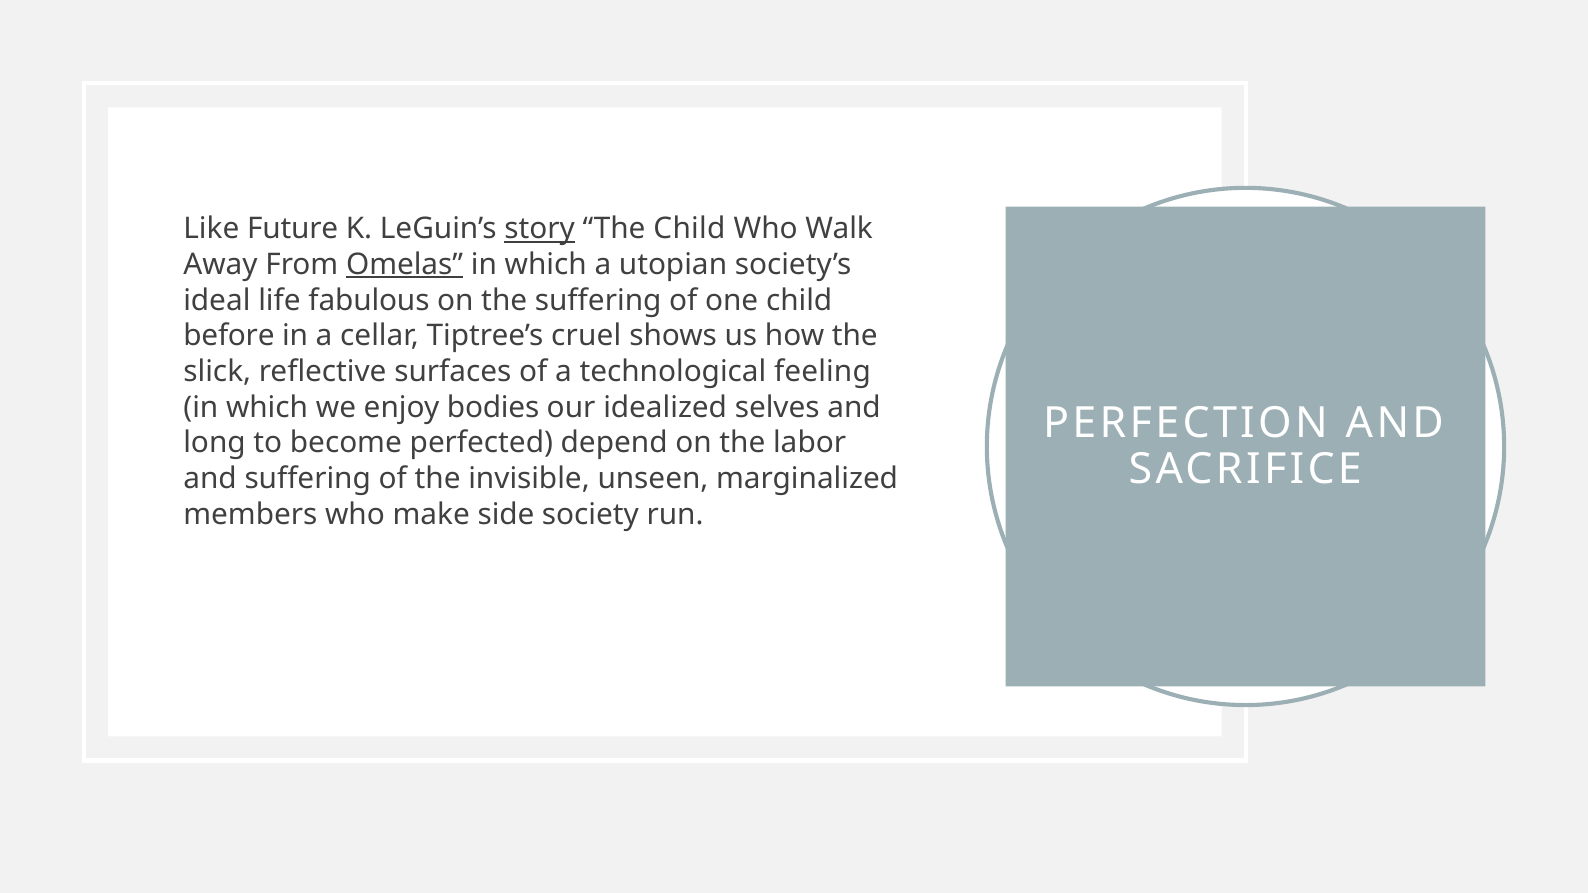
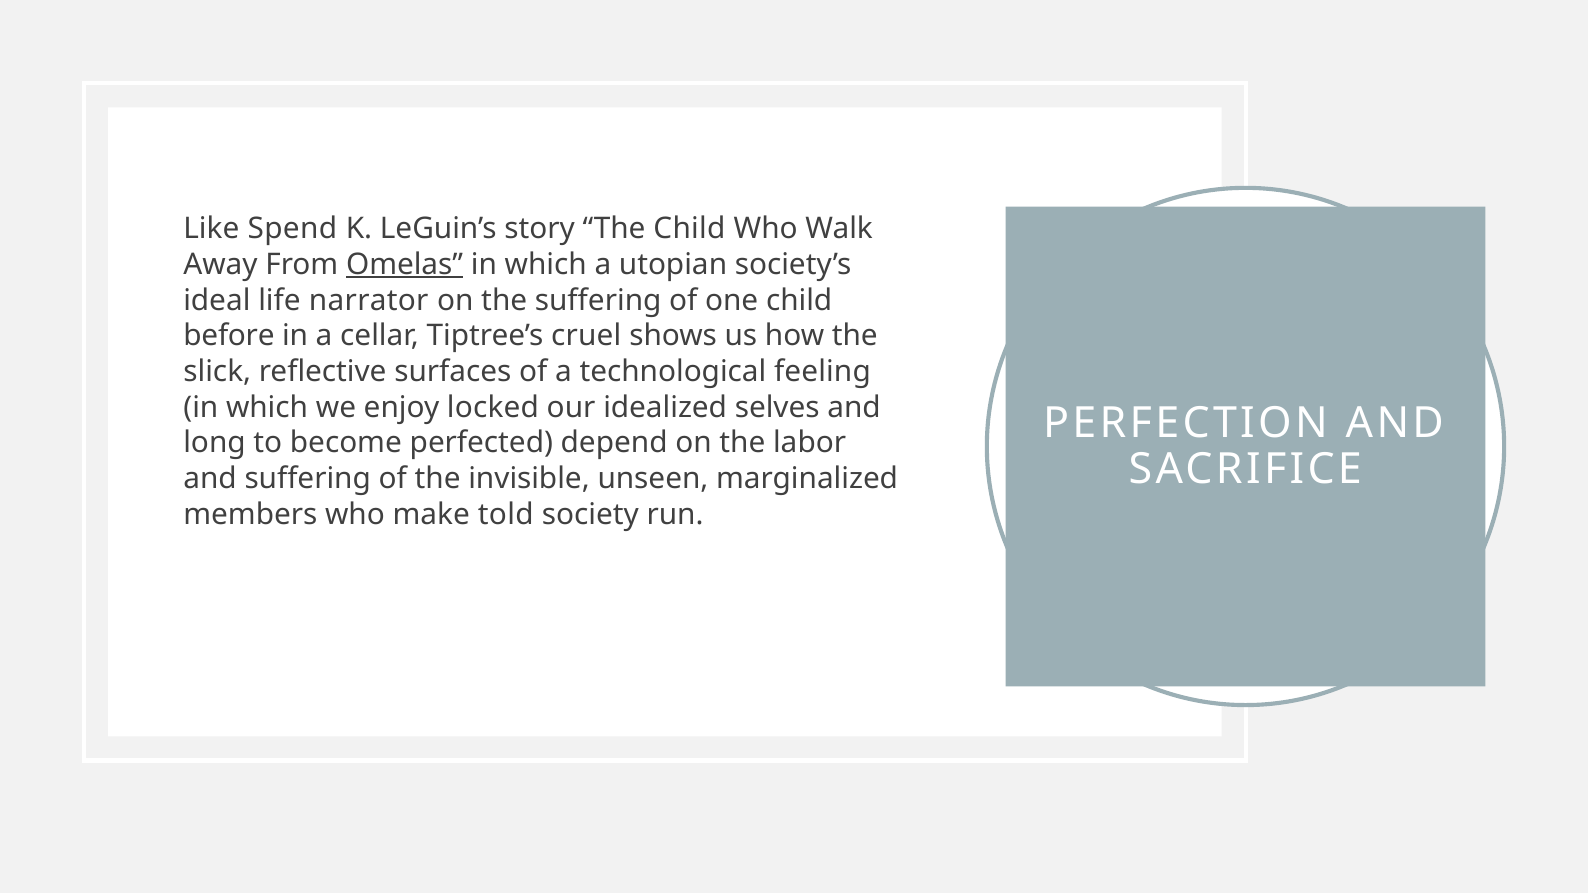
Future: Future -> Spend (292, 229)
story underline: present -> none (540, 229)
fabulous: fabulous -> narrator (369, 300)
bodies: bodies -> locked (493, 408)
side: side -> told (506, 515)
